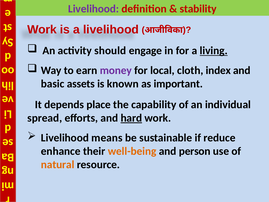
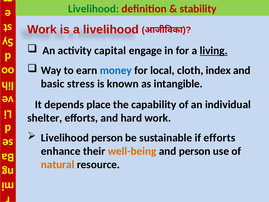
Livelihood colour: purple -> green (94, 9)
should: should -> capital (110, 51)
money colour: purple -> blue (116, 70)
assets: assets -> stress (81, 84)
important: important -> intangible (178, 84)
spread: spread -> shelter (45, 118)
hard underline: present -> none (131, 118)
Livelihood means: means -> person (107, 138)
if reduce: reduce -> efforts (219, 138)
